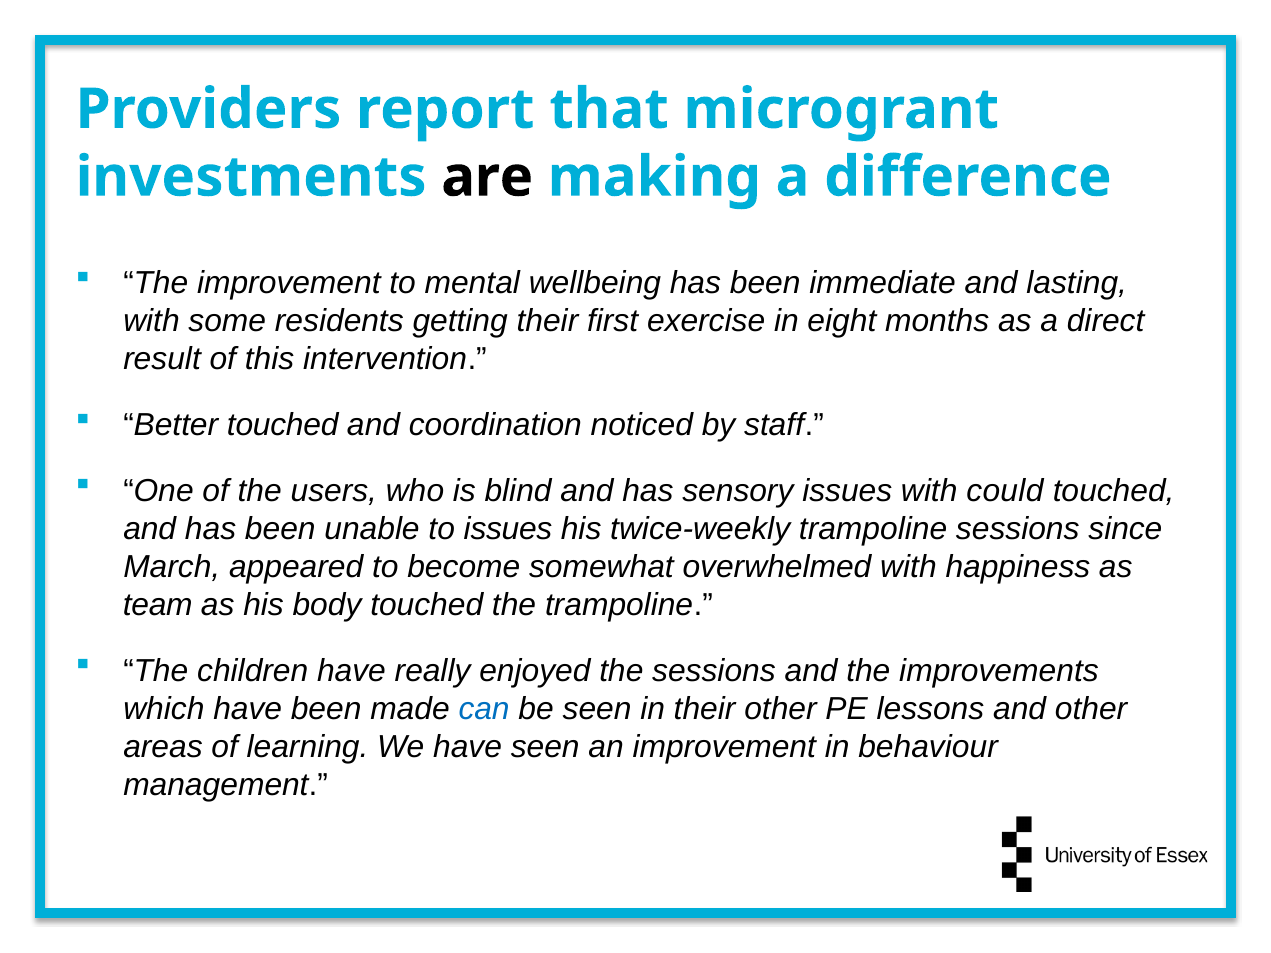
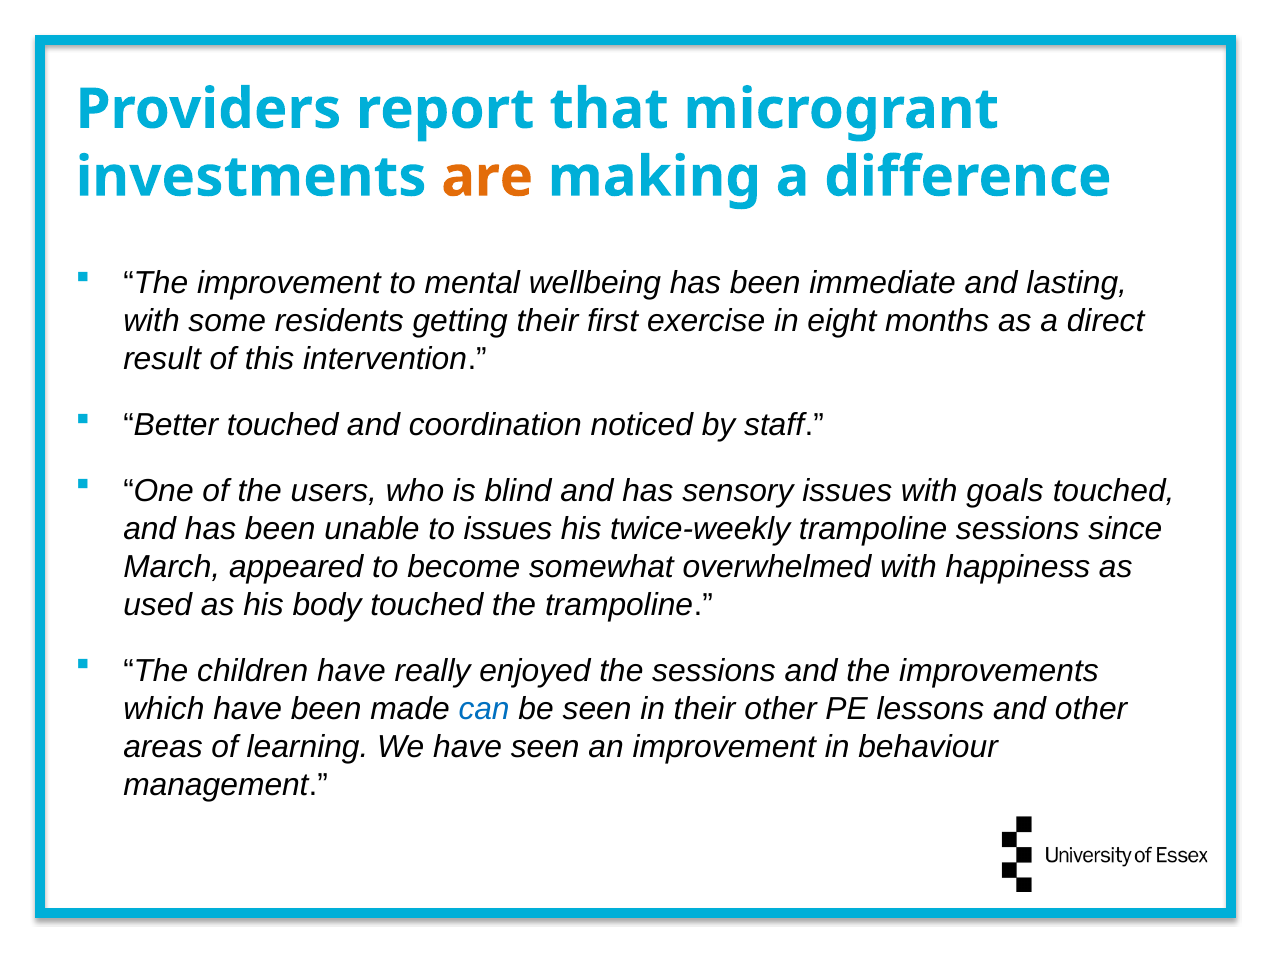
are colour: black -> orange (487, 177)
could: could -> goals (1005, 491)
team: team -> used (158, 605)
